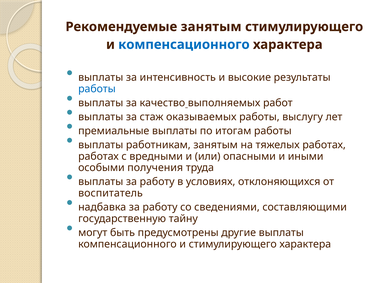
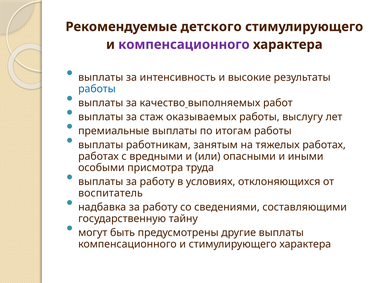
Рекомендуемые занятым: занятым -> детского (211, 27)
компенсационного colour: blue -> purple (184, 45)
получения: получения -> присмотра (155, 168)
